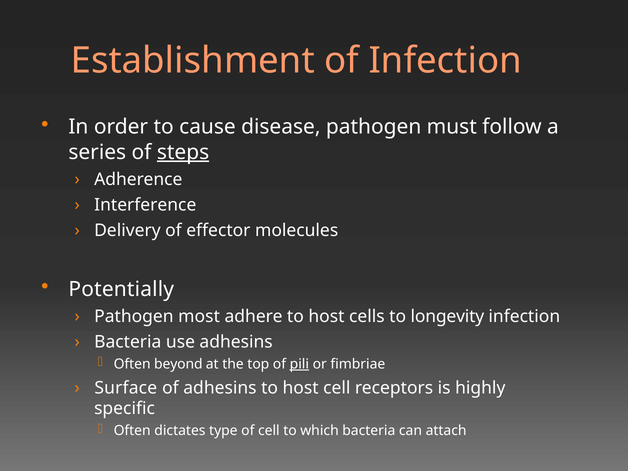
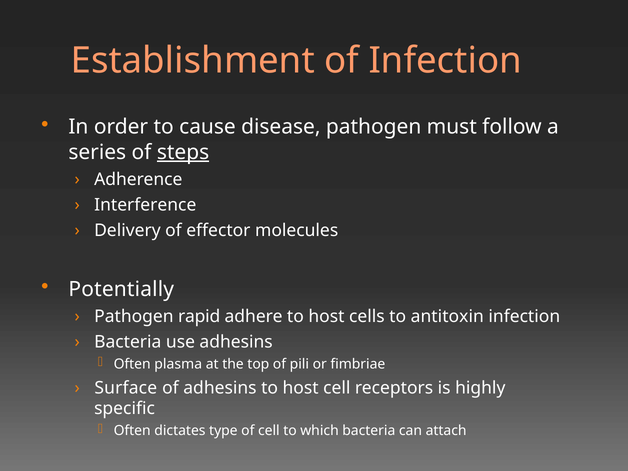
most: most -> rapid (199, 317)
longevity: longevity -> antitoxin (447, 317)
beyond: beyond -> plasma (178, 364)
pili underline: present -> none (299, 364)
